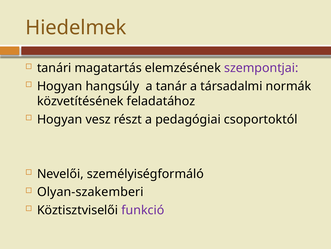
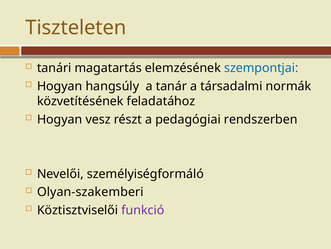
Hiedelmek: Hiedelmek -> Tiszteleten (76, 28)
szempontjai colour: purple -> blue (261, 68)
csoportoktól: csoportoktól -> rendszerben (261, 119)
